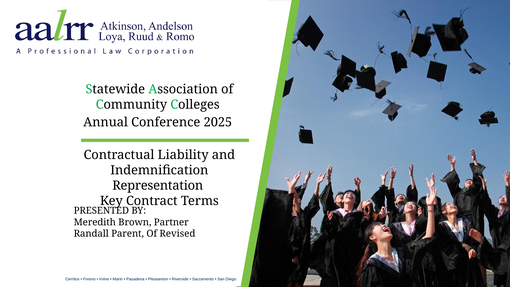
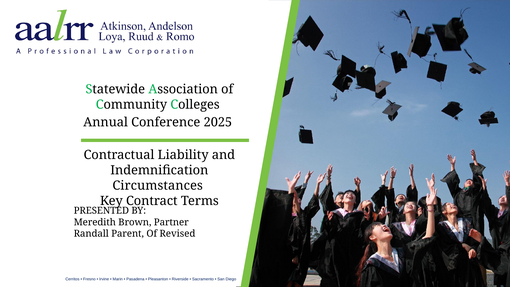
Representation: Representation -> Circumstances (158, 185)
